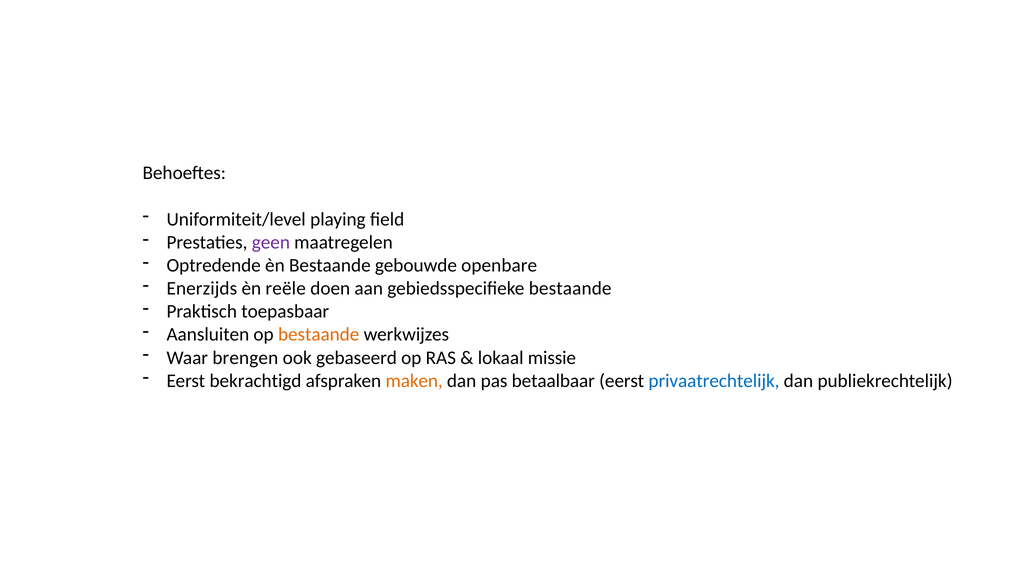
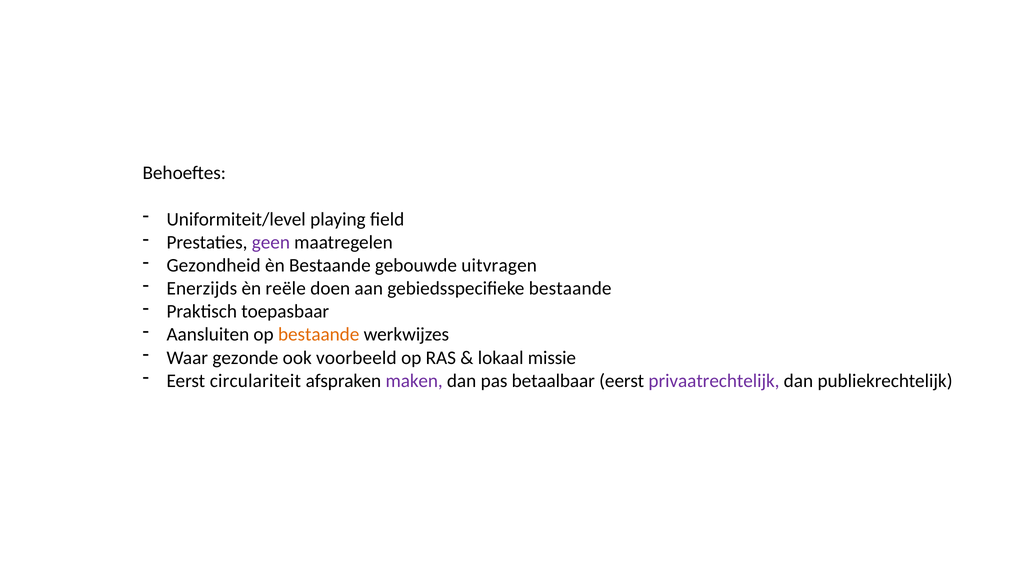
Optredende: Optredende -> Gezondheid (214, 265)
openbare: openbare -> uitvragen (499, 265)
brengen: brengen -> gezonde (245, 357)
gebaseerd: gebaseerd -> voorbeeld (356, 357)
bekrachtigd: bekrachtigd -> circulariteit (255, 381)
maken colour: orange -> purple (414, 381)
privaatrechtelijk colour: blue -> purple (714, 381)
